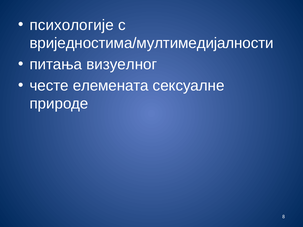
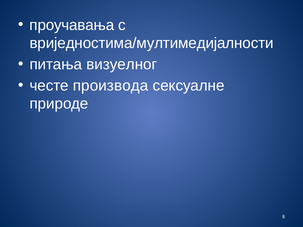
психологије: психологије -> проучавања (72, 25)
елемената: елемената -> производа (111, 86)
